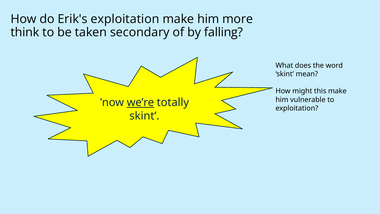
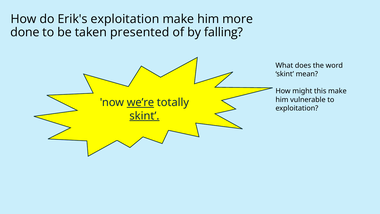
think: think -> done (25, 32)
secondary: secondary -> presented (140, 32)
skint underline: none -> present (144, 116)
